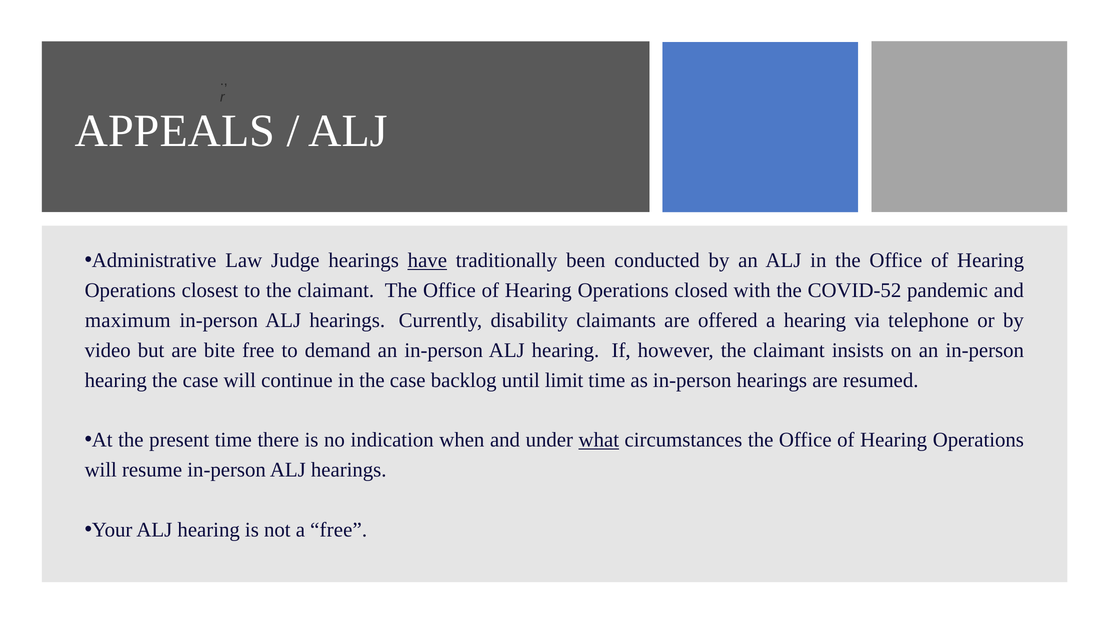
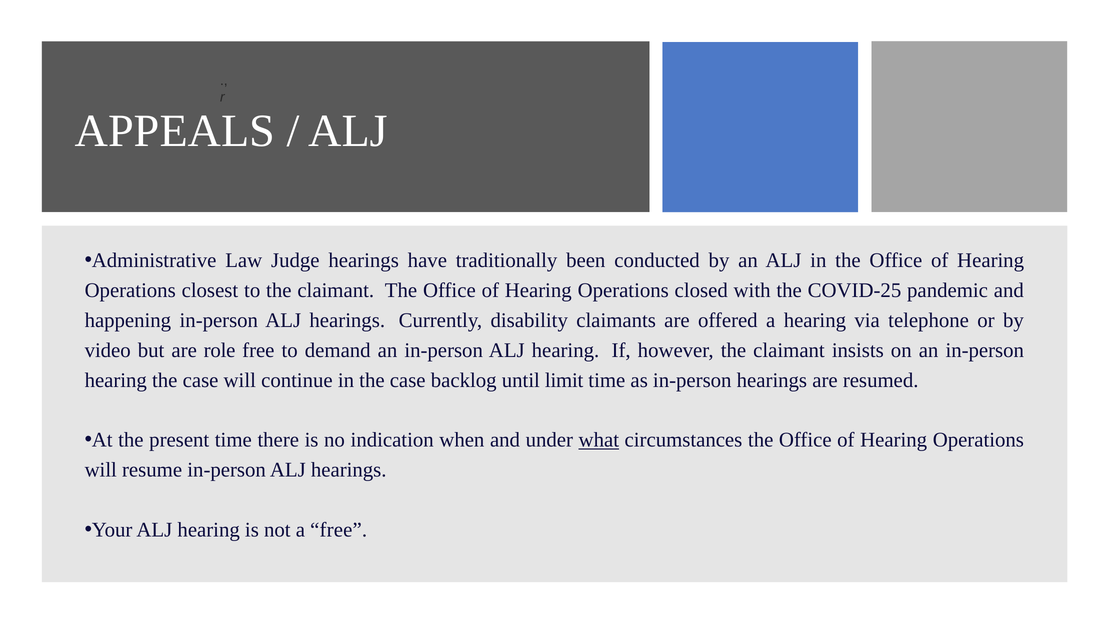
have underline: present -> none (427, 261)
COVID-52: COVID-52 -> COVID-25 (854, 291)
maximum: maximum -> happening (128, 321)
bite: bite -> role (220, 351)
